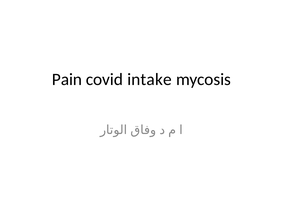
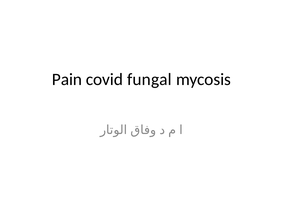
intake: intake -> fungal (149, 80)
